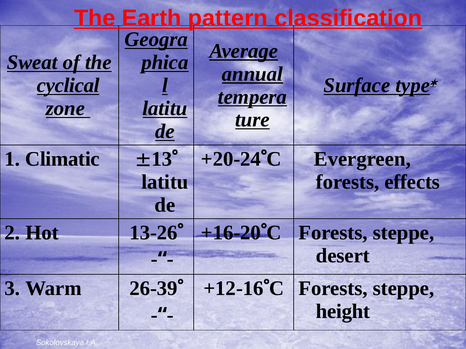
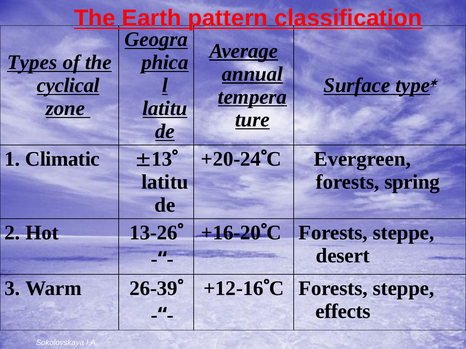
Sweat: Sweat -> Types (32, 62)
effects: effects -> spring (412, 182)
height: height -> effects (343, 312)
